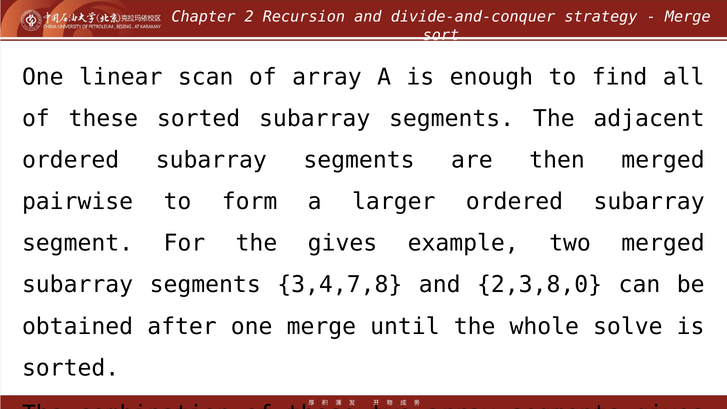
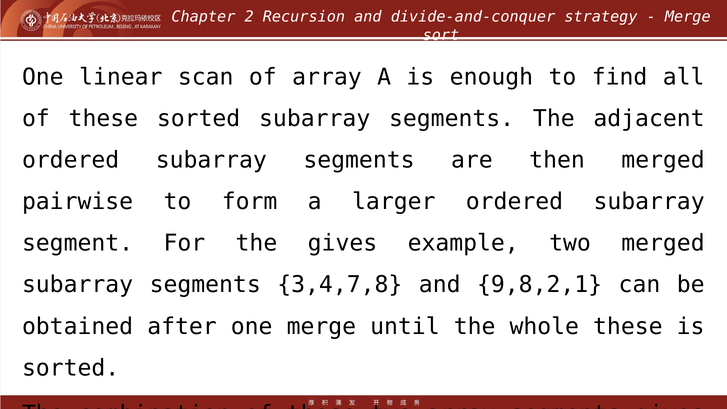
2,3,8,0: 2,3,8,0 -> 9,8,2,1 (540, 285)
whole solve: solve -> these (628, 326)
